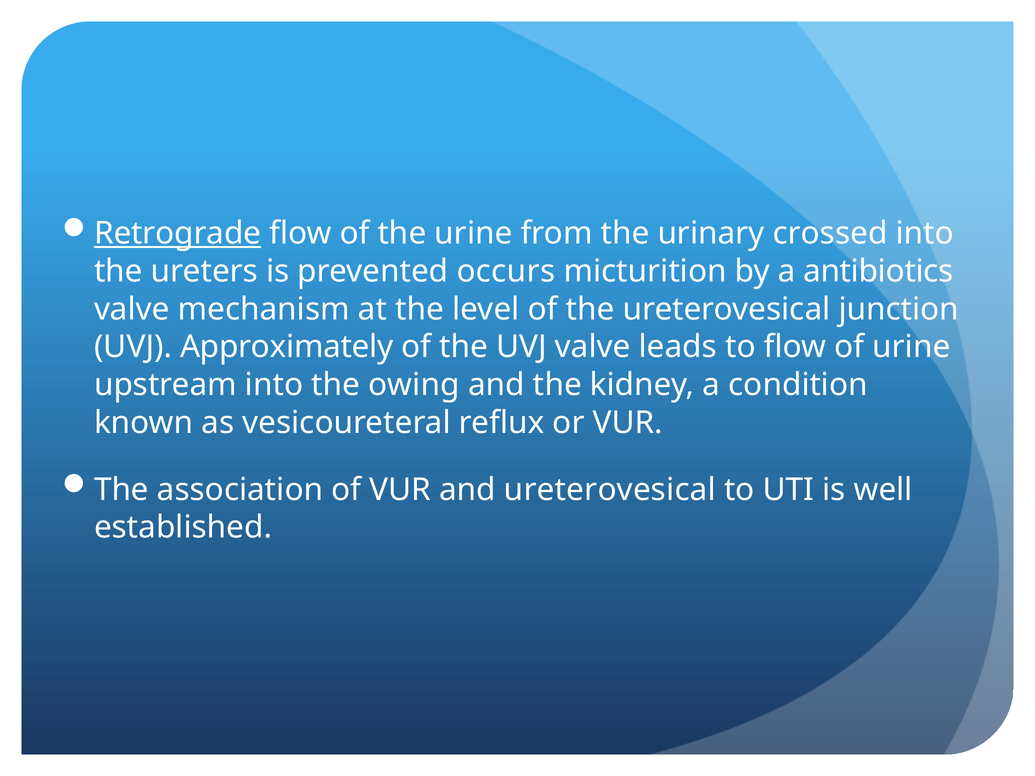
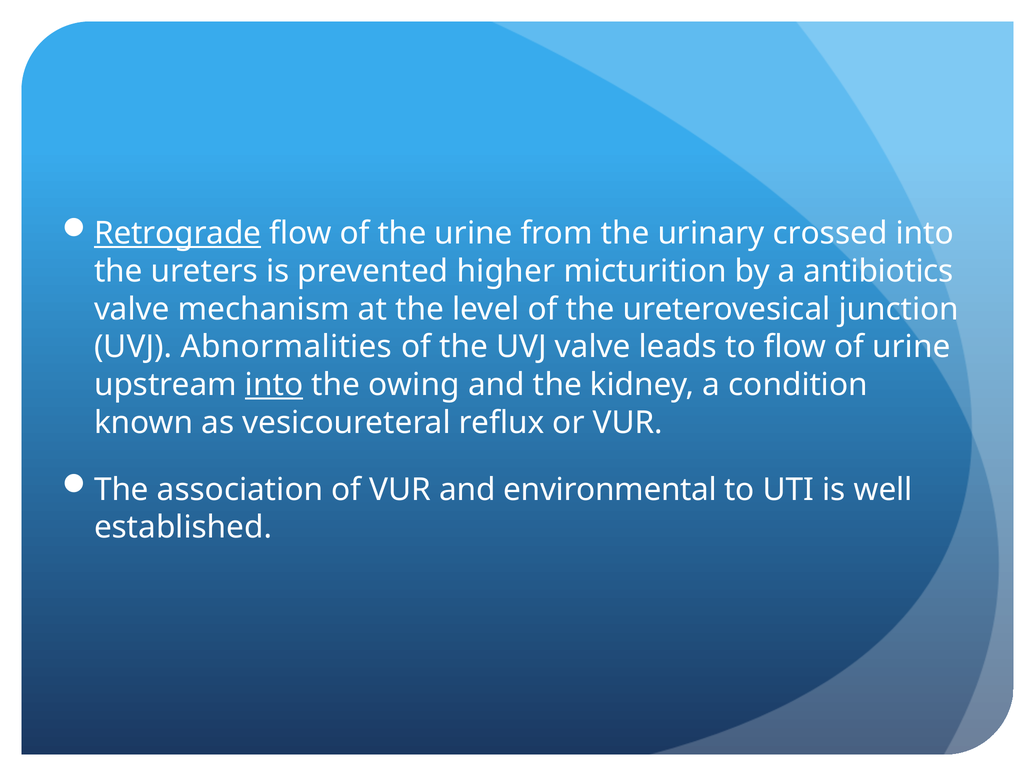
occurs: occurs -> higher (506, 271)
Approximately: Approximately -> Abnormalities (286, 347)
into underline: none -> present (274, 385)
and ureterovesical: ureterovesical -> environmental (610, 490)
